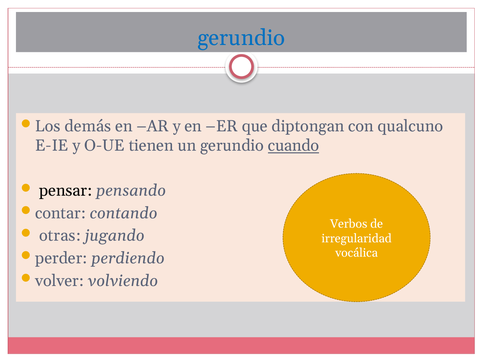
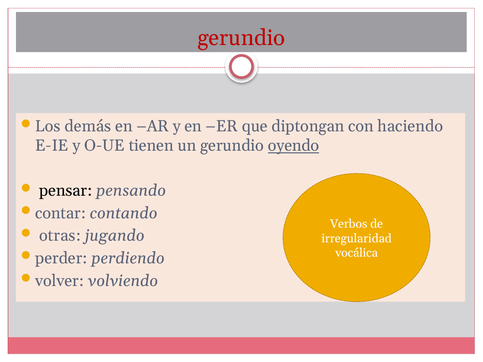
gerundio colour: blue -> red (241, 38)
qualcuno: qualcuno -> haciendo (410, 126)
cuando: cuando -> oyendo (294, 146)
